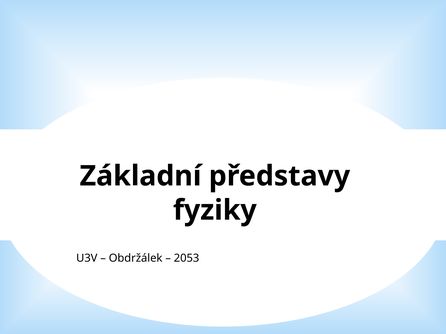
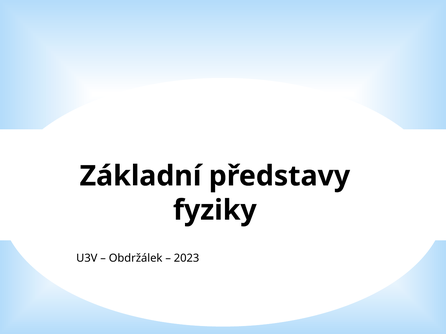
2053: 2053 -> 2023 (187, 258)
